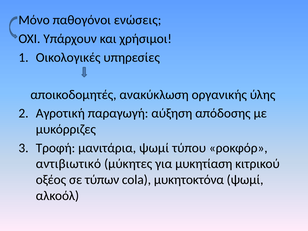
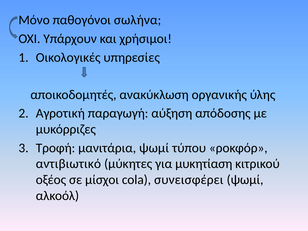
ενώσεις: ενώσεις -> σωλήνα (138, 20)
τύπων: τύπων -> μίσχοι (102, 180)
μυκητοκτόνα: μυκητοκτόνα -> συνεισφέρει (189, 180)
